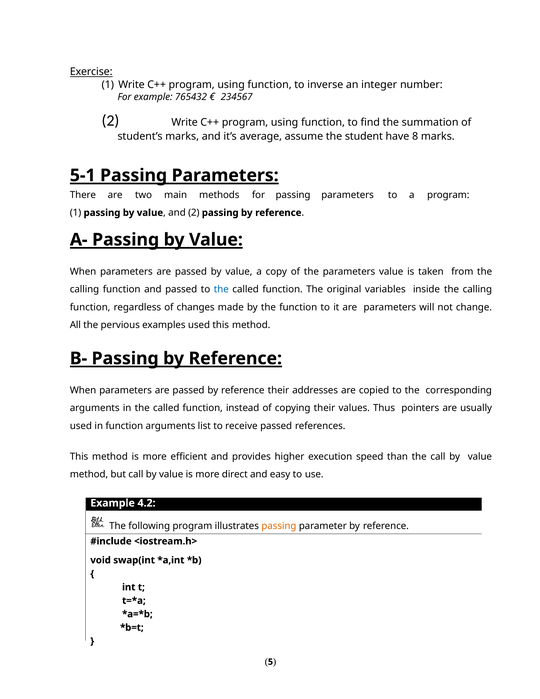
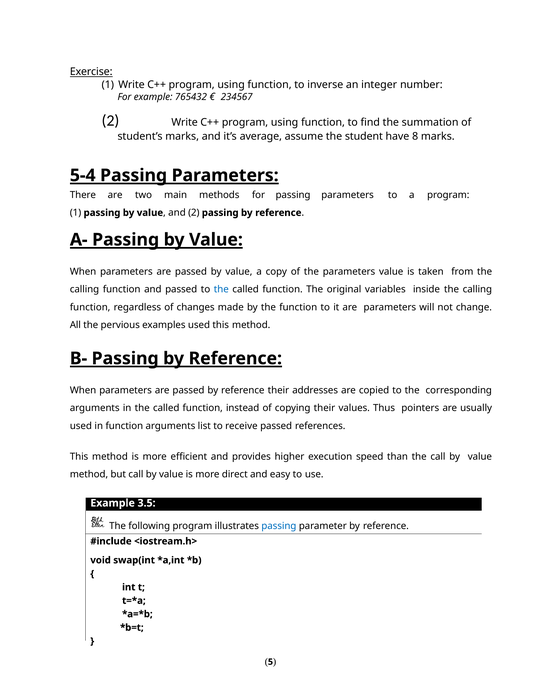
5-1: 5-1 -> 5-4 (83, 175)
4.2: 4.2 -> 3.5 (147, 503)
passing colour: orange -> blue (279, 526)
